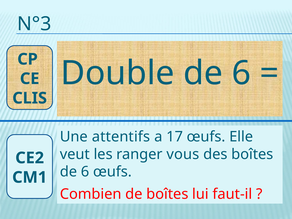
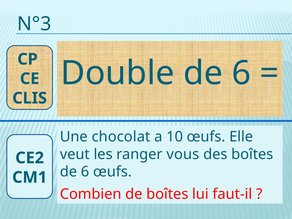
attentifs: attentifs -> chocolat (121, 137)
17: 17 -> 10 (175, 137)
